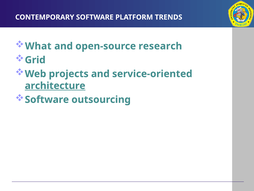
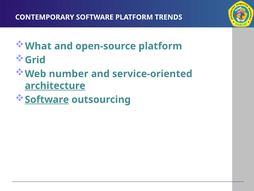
open-source research: research -> platform (160, 46)
projects: projects -> number (69, 74)
Software underline: none -> present (47, 99)
